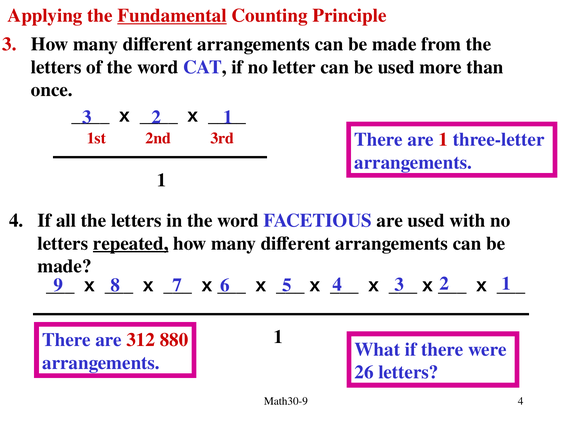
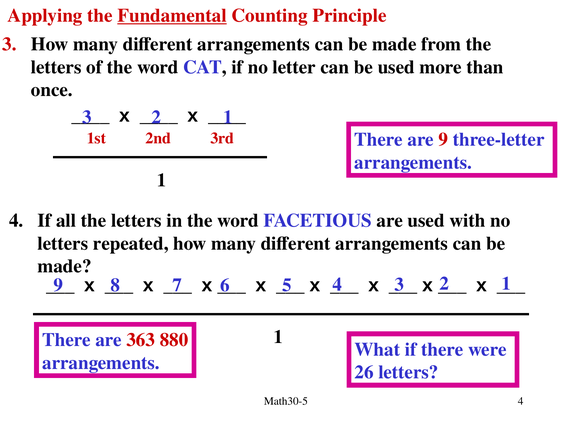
are 1: 1 -> 9 (443, 139)
repeated underline: present -> none (131, 243)
312: 312 -> 363 (141, 340)
Math30-9: Math30-9 -> Math30-5 (286, 401)
